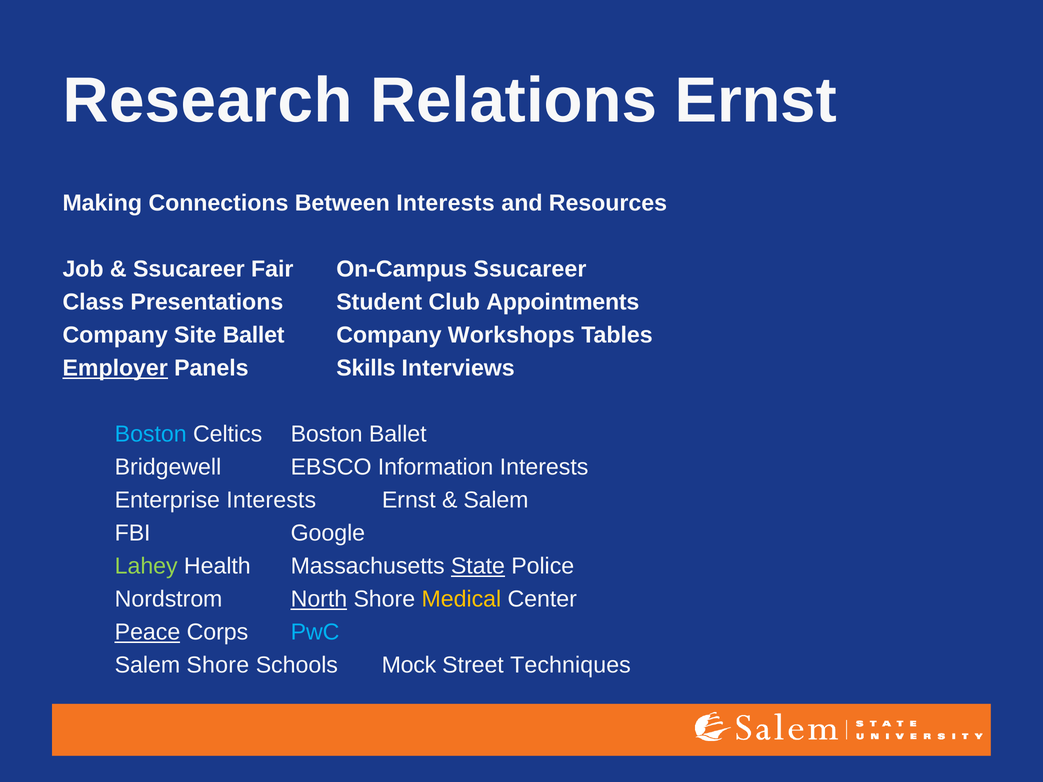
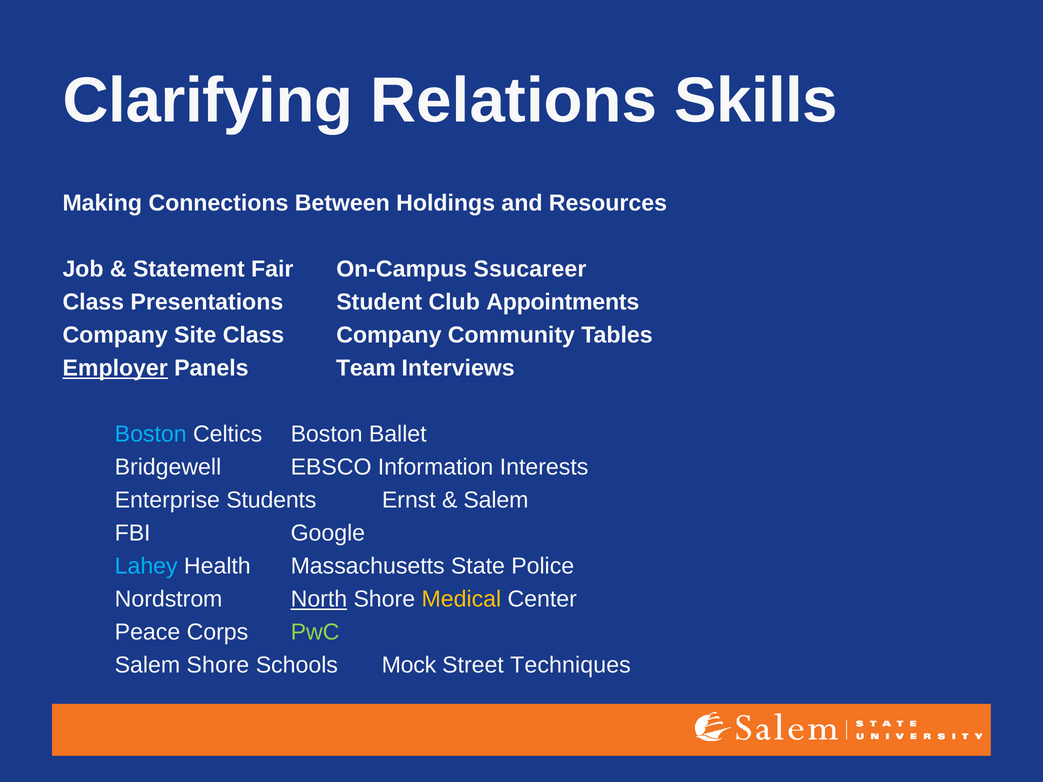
Research: Research -> Clarifying (208, 101)
Relations Ernst: Ernst -> Skills (756, 101)
Between Interests: Interests -> Holdings (446, 203)
Ssucareer: Ssucareer -> Statement (189, 269)
Site Ballet: Ballet -> Class (254, 335)
Workshops: Workshops -> Community (511, 335)
Skills: Skills -> Team (366, 368)
Enterprise Interests: Interests -> Students (271, 500)
Lahey colour: light green -> light blue (146, 566)
State underline: present -> none (478, 566)
Peace underline: present -> none (147, 632)
PwC colour: light blue -> light green (315, 632)
